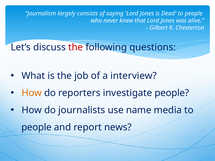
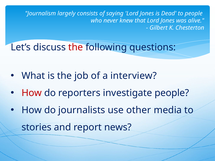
How colour: orange -> red (32, 93)
name: name -> other (139, 110)
people: people -> stories (36, 128)
